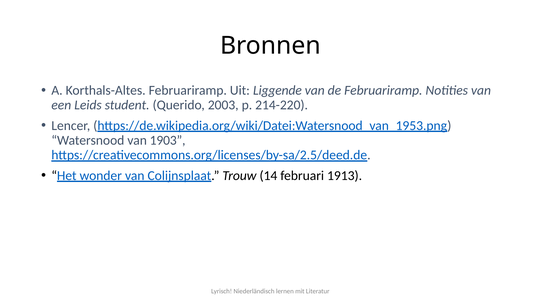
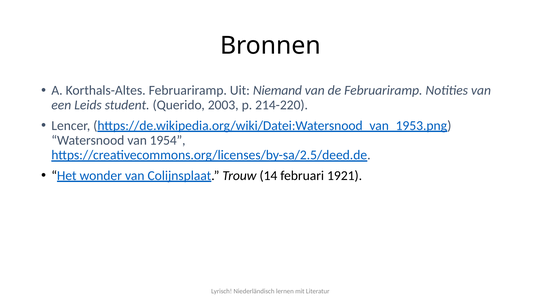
Liggende: Liggende -> Niemand (277, 90)
1903: 1903 -> 1954 (168, 140)
1913: 1913 -> 1921 (345, 175)
